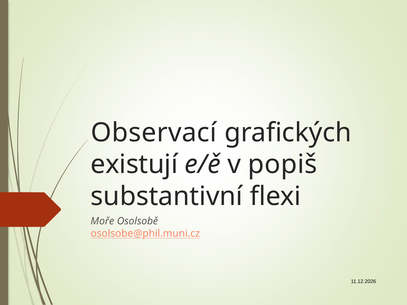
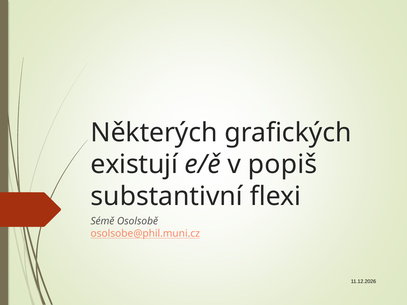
Observací: Observací -> Některých (154, 133)
Moře: Moře -> Sémě (102, 221)
